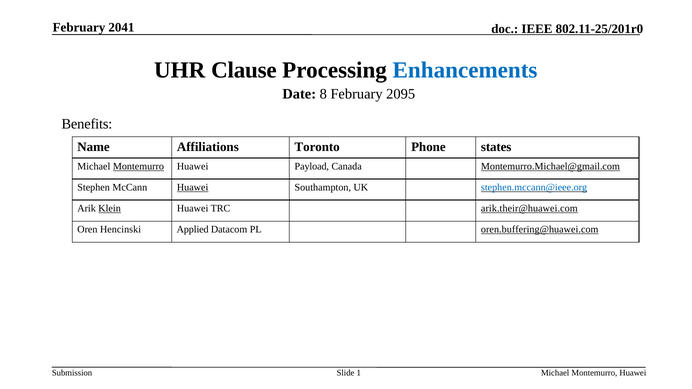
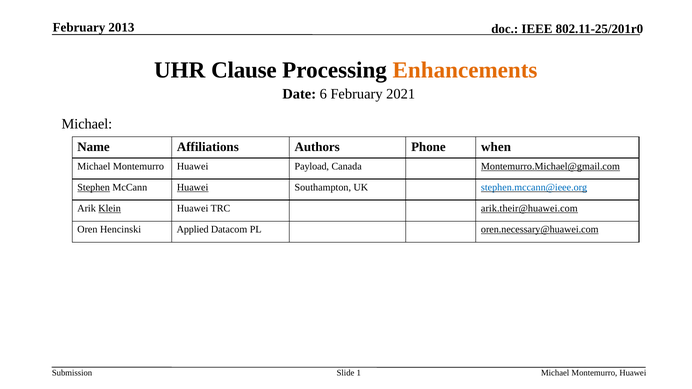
2041: 2041 -> 2013 (121, 28)
Enhancements colour: blue -> orange (465, 70)
8: 8 -> 6 (323, 94)
2095: 2095 -> 2021 (401, 94)
Benefits: Benefits -> Michael (87, 124)
Toronto: Toronto -> Authors (317, 147)
states: states -> when (496, 147)
Montemurro underline: present -> none (138, 166)
Stephen underline: none -> present (94, 187)
oren.buffering@huawei.com: oren.buffering@huawei.com -> oren.necessary@huawei.com (540, 229)
